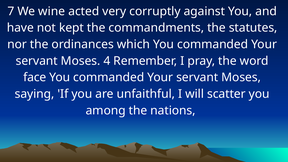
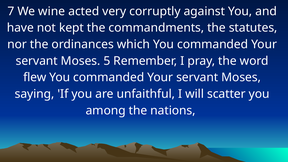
4: 4 -> 5 (107, 61)
face: face -> flew (35, 77)
